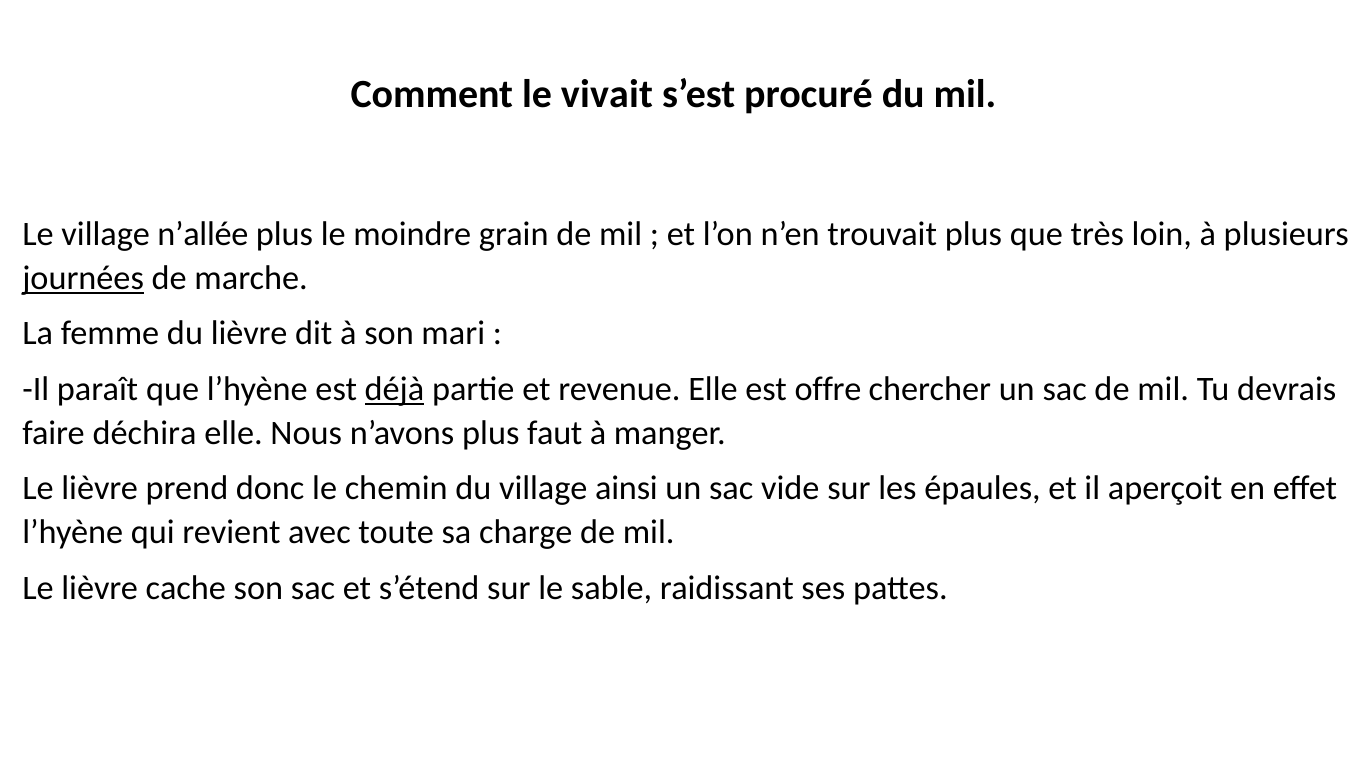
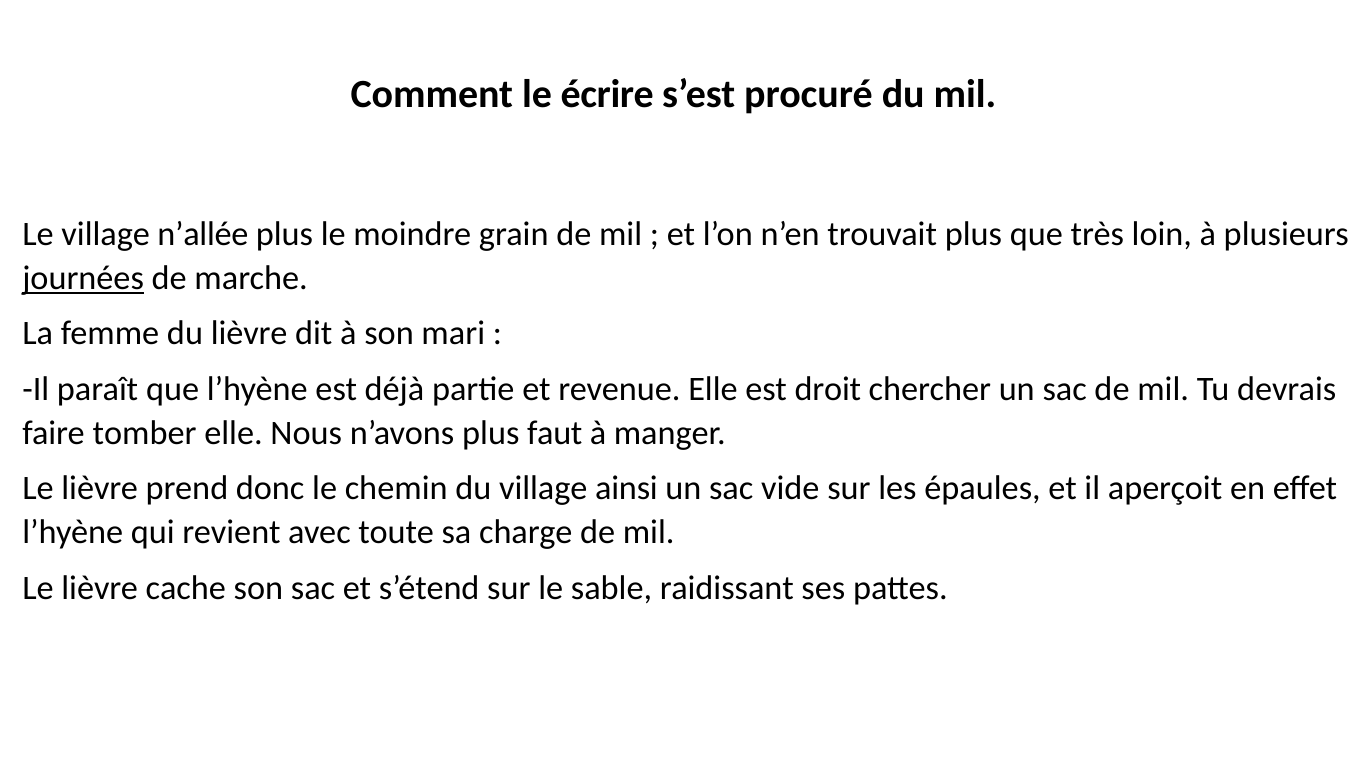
vivait: vivait -> écrire (607, 94)
déjà underline: present -> none (395, 389)
offre: offre -> droit (828, 389)
déchira: déchira -> tomber (145, 433)
